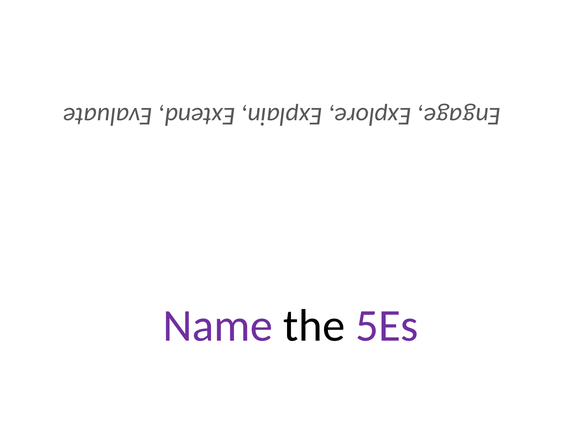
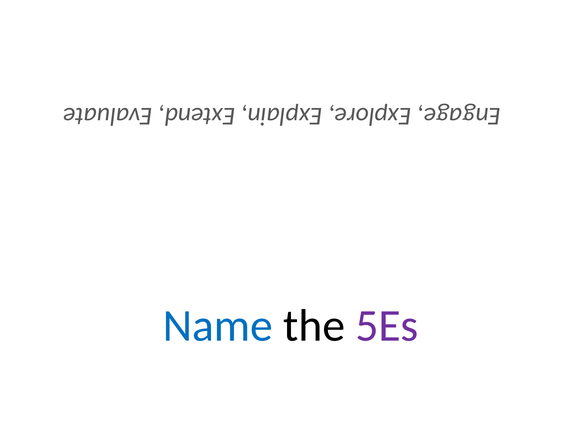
Name colour: purple -> blue (218, 326)
